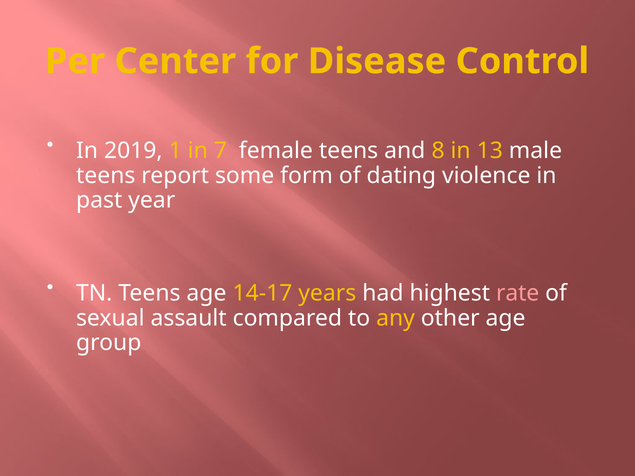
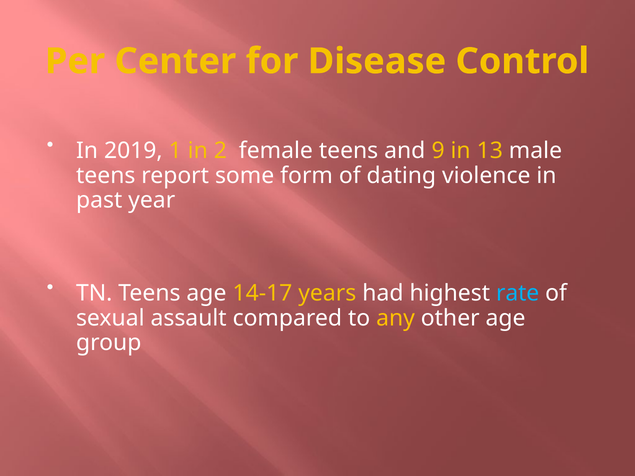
7: 7 -> 2 (220, 151)
8: 8 -> 9 (438, 151)
rate colour: pink -> light blue (518, 293)
